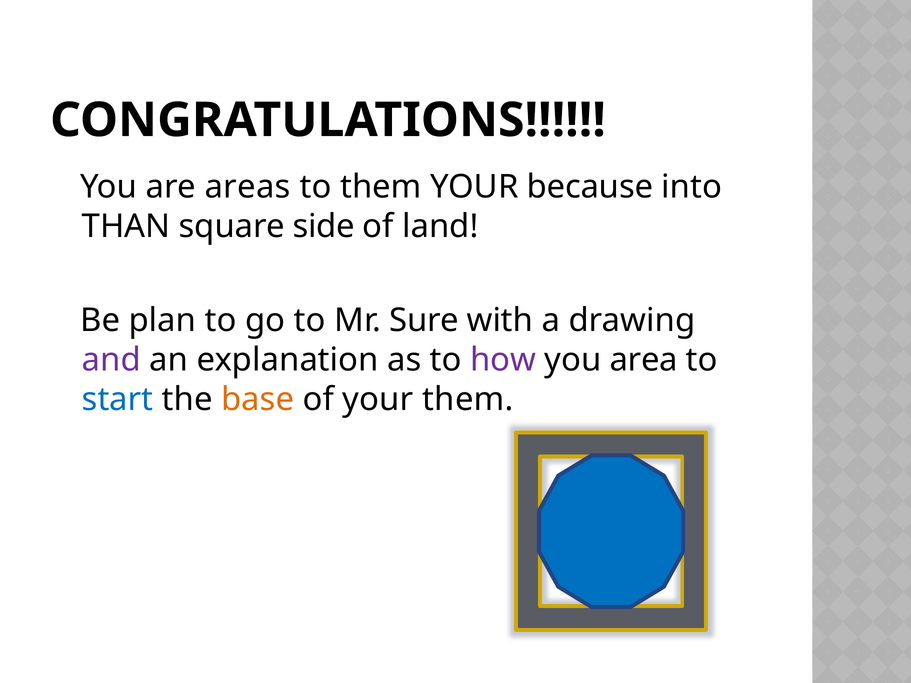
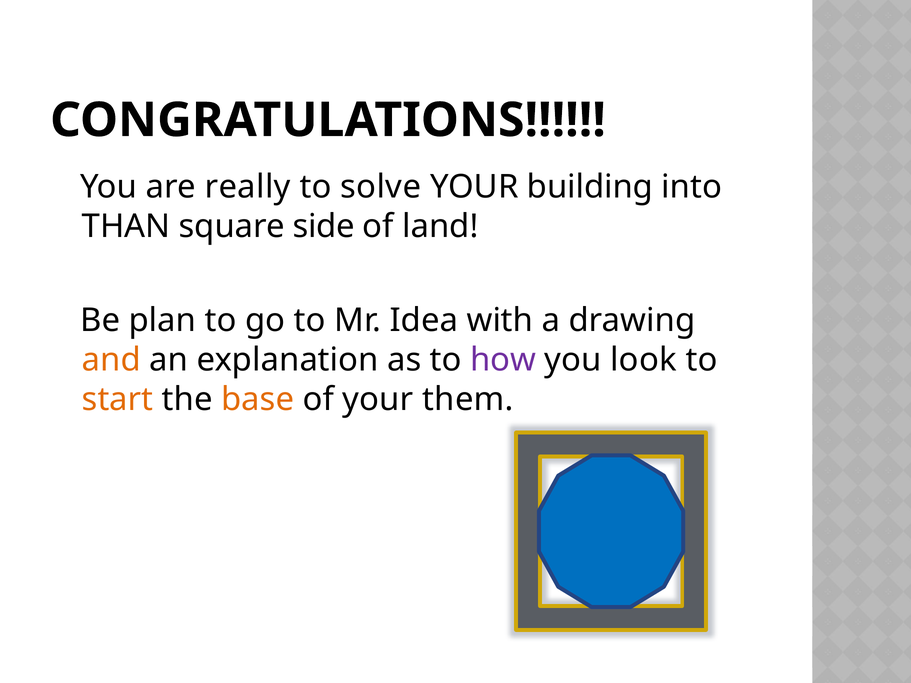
areas: areas -> really (248, 187)
to them: them -> solve (381, 187)
because: because -> building (590, 187)
Sure: Sure -> Idea (424, 320)
and colour: purple -> orange (111, 360)
area: area -> look (643, 360)
start colour: blue -> orange (118, 399)
